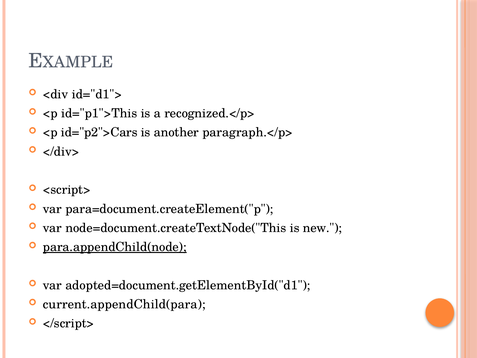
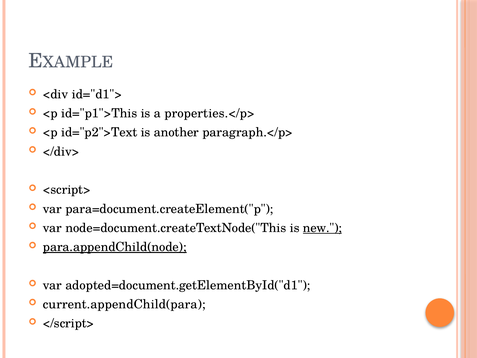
recognized.</p>: recognized.</p> -> properties.</p> (210, 113)
id="p2">Cars: id="p2">Cars -> id="p2">Text (99, 132)
new underline: none -> present (322, 228)
